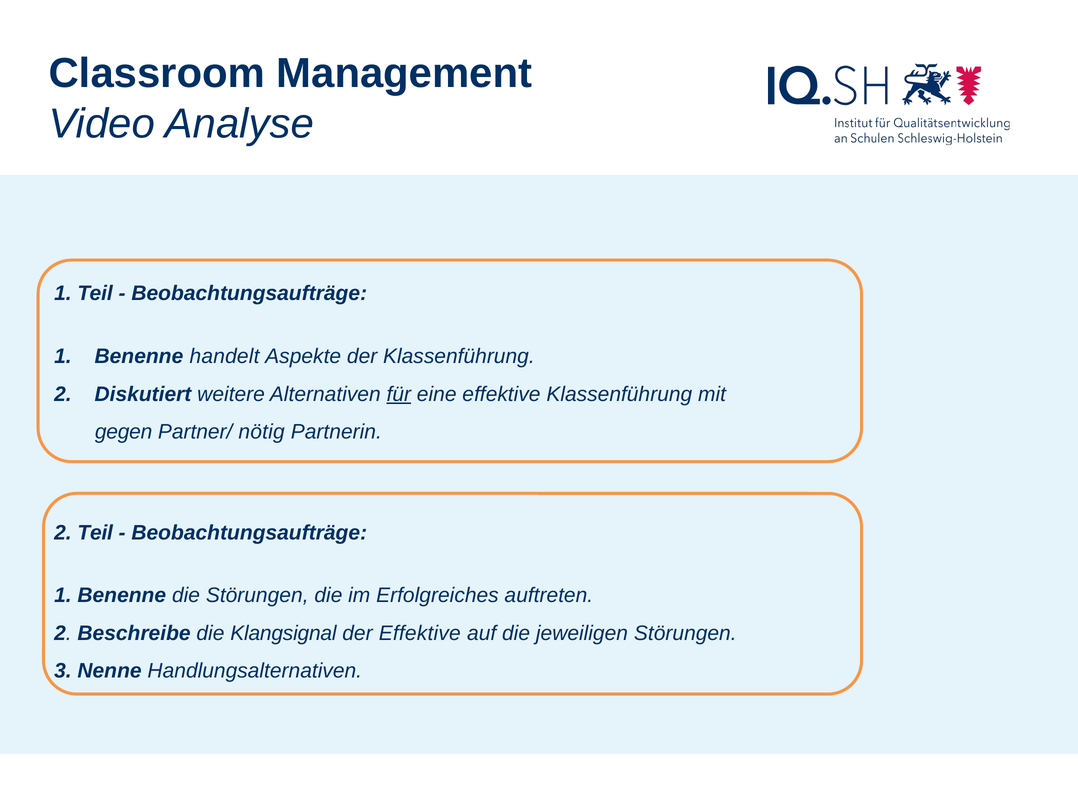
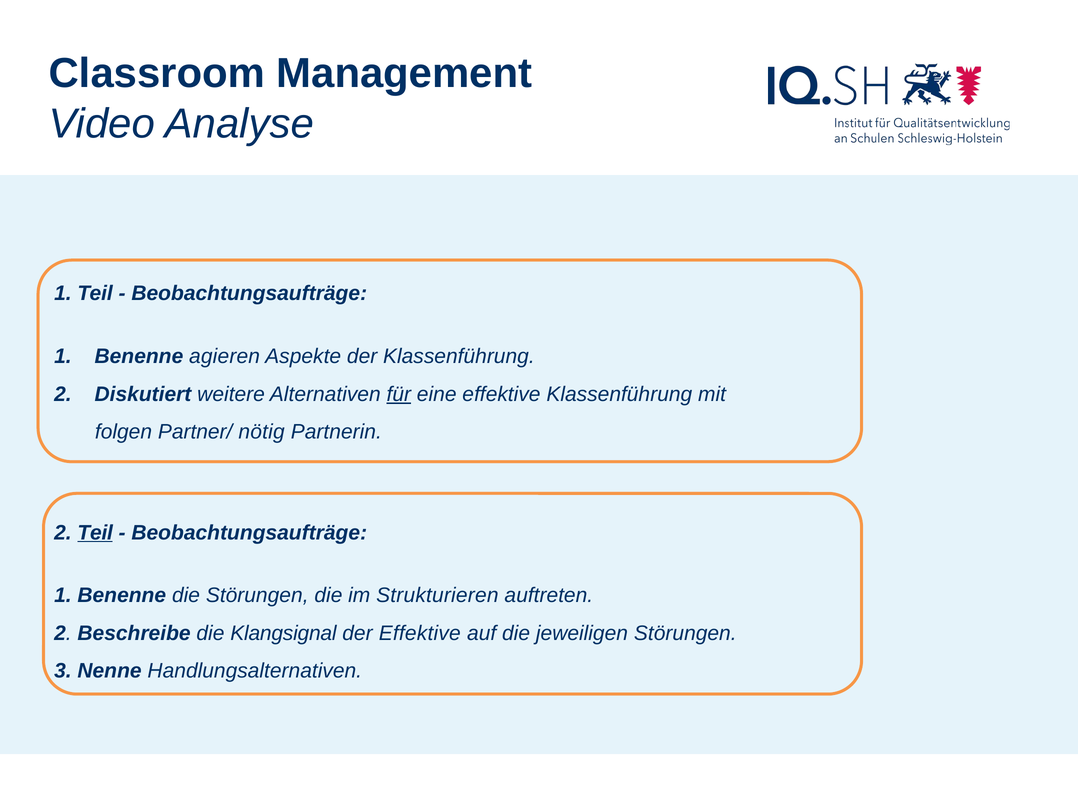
handelt: handelt -> agieren (225, 356)
gegen: gegen -> folgen (124, 432)
Teil underline: none -> present (95, 532)
Erfolgreiches: Erfolgreiches -> Strukturieren (437, 595)
